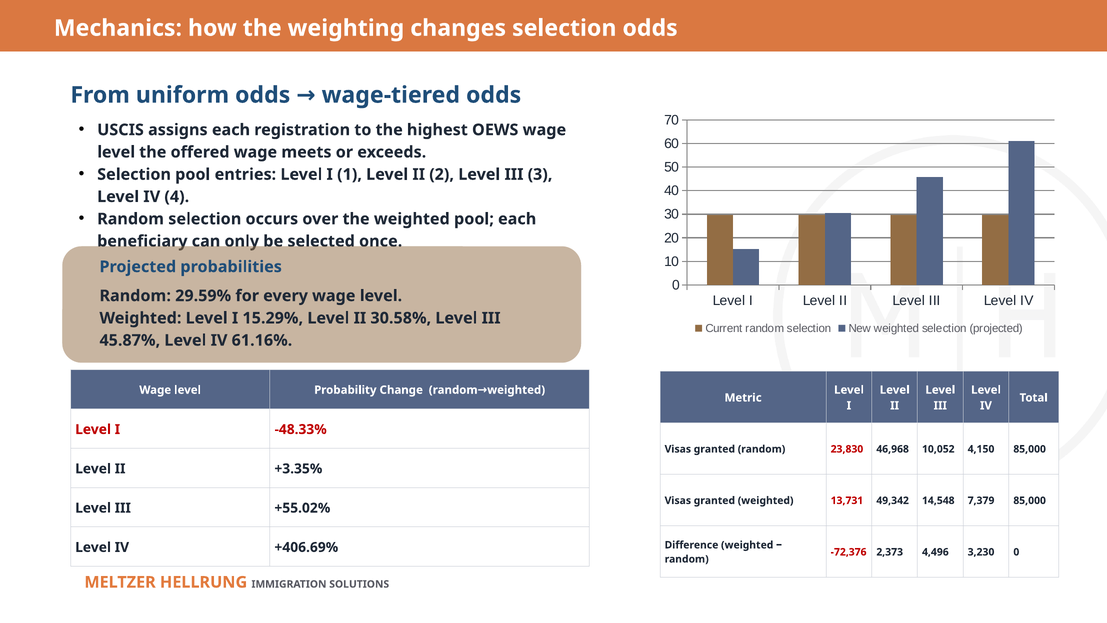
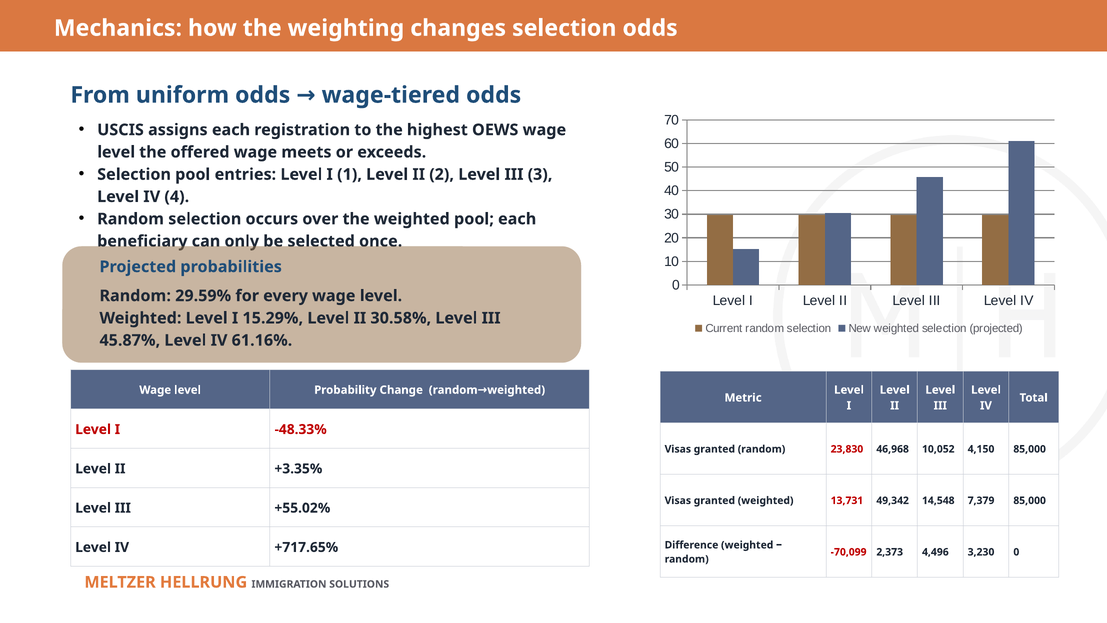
+406.69%: +406.69% -> +717.65% (306, 547)
-72,376: -72,376 -> -70,099 (849, 552)
